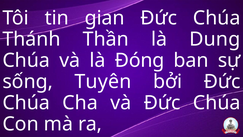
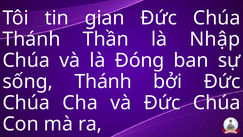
Dung: Dung -> Nhập (215, 39)
sống Tuyên: Tuyên -> Thánh (103, 81)
